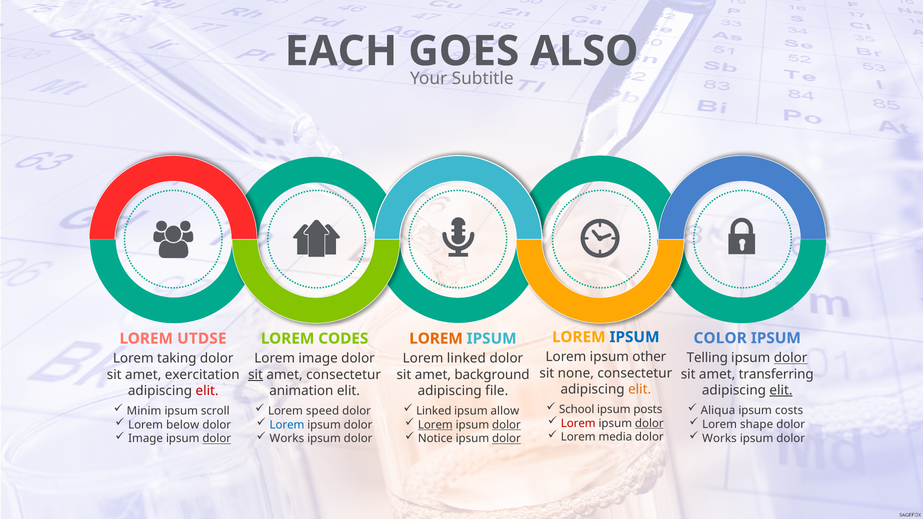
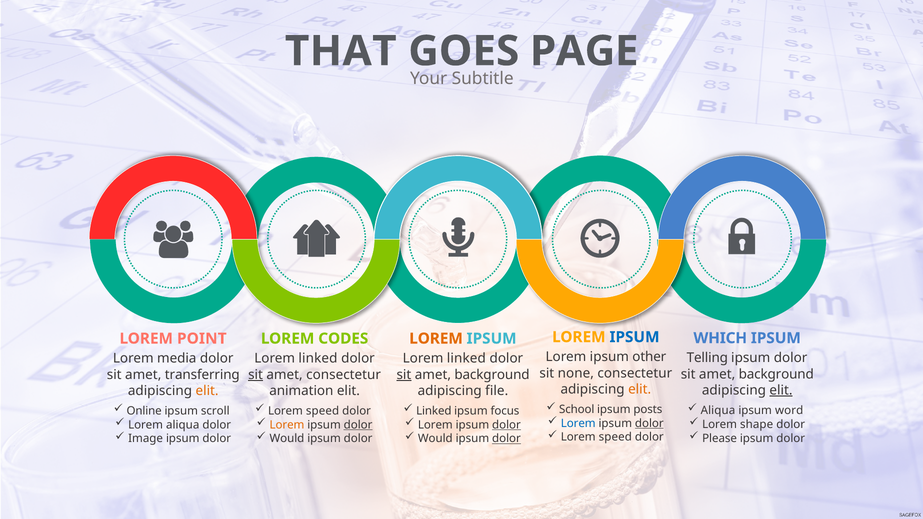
EACH: EACH -> THAT (341, 51)
ALSO: ALSO -> PAGE (584, 51)
COLOR: COLOR -> WHICH (720, 338)
UTDSE: UTDSE -> POINT (202, 339)
dolor underline: present -> none (791, 358)
taking: taking -> media (177, 359)
image: image -> linked (318, 359)
transferring: transferring -> background (776, 374)
exercitation: exercitation -> transferring (202, 375)
sit underline: none -> present (404, 375)
elit colour: red -> orange (207, 391)
costs: costs -> word (789, 411)
Minim: Minim -> Online (144, 411)
allow: allow -> focus (505, 411)
Lorem colour: red -> blue (578, 423)
Lorem below: below -> aliqua (183, 425)
Lorem colour: blue -> orange (287, 425)
dolor underline: none -> present (358, 425)
Lorem underline: present -> none (435, 425)
media: media -> speed (615, 437)
Works: Works -> Please (720, 438)
dolor underline: present -> none (217, 439)
Works: Works -> Would (287, 439)
Notice: Notice -> Would (435, 439)
